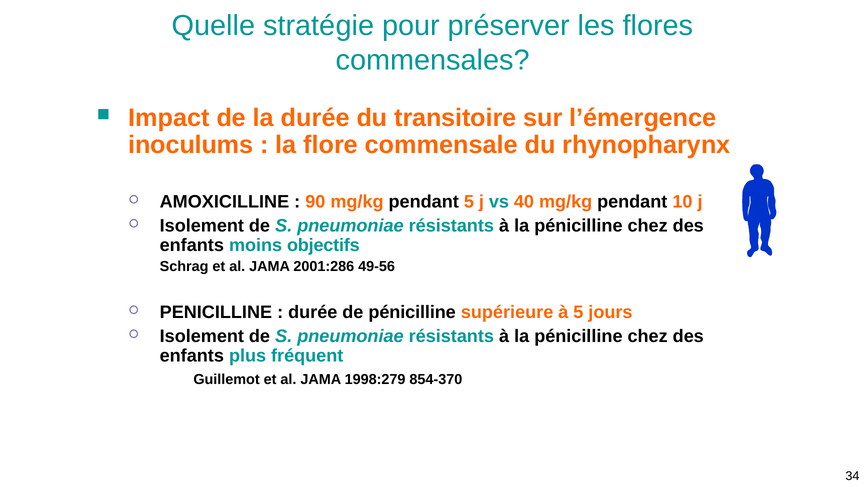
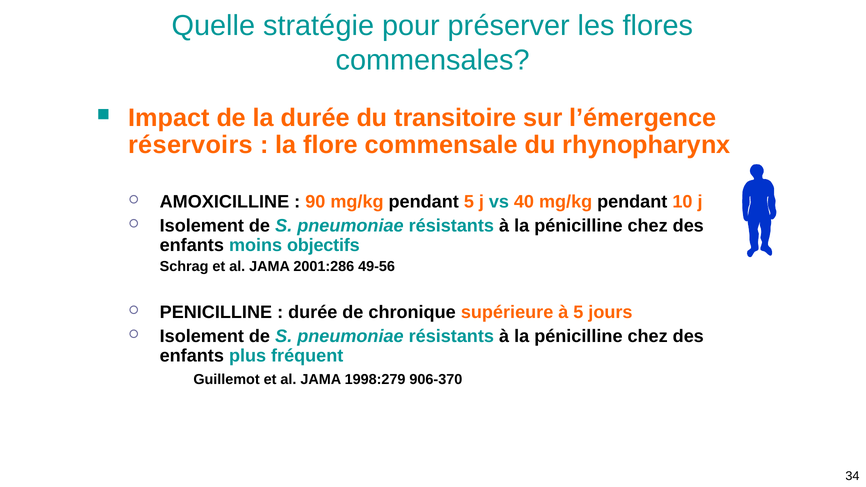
inoculums: inoculums -> réservoirs (191, 145)
de pénicilline: pénicilline -> chronique (412, 313)
854-370: 854-370 -> 906-370 (436, 380)
